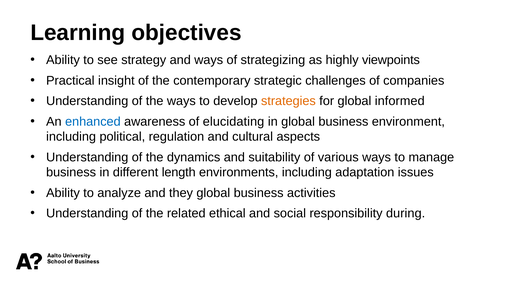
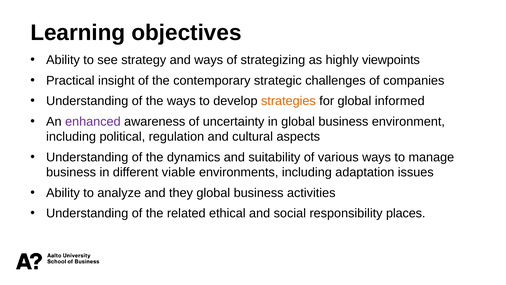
enhanced colour: blue -> purple (93, 121)
elucidating: elucidating -> uncertainty (234, 121)
length: length -> viable (179, 172)
during: during -> places (406, 213)
